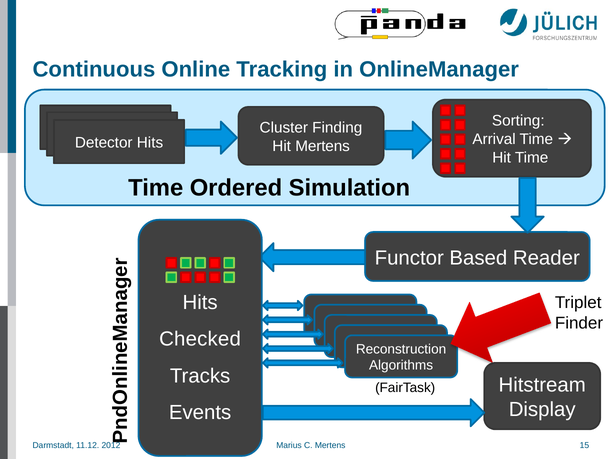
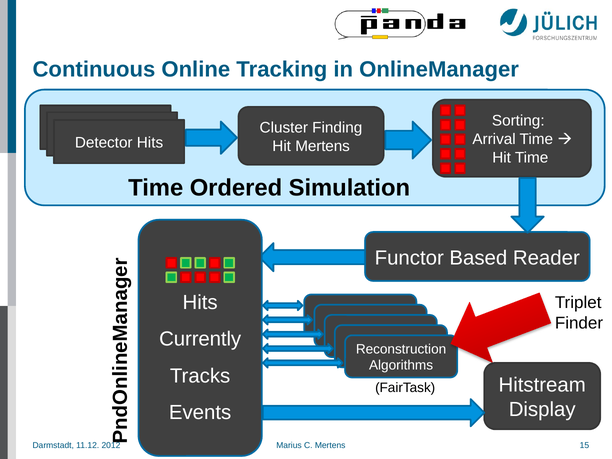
Checked: Checked -> Currently (200, 339)
